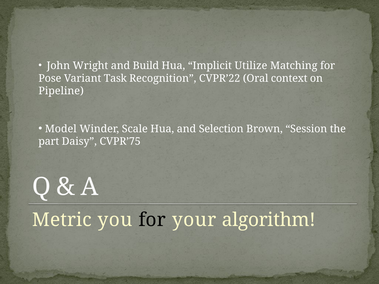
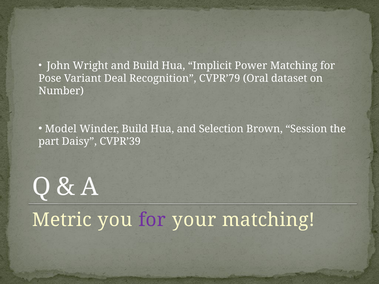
Utilize: Utilize -> Power (251, 66)
Task: Task -> Deal (115, 78)
CVPR’22: CVPR’22 -> CVPR’79 (220, 78)
context: context -> dataset (289, 78)
Pipeline: Pipeline -> Number (61, 91)
Winder Scale: Scale -> Build (135, 129)
CVPR’75: CVPR’75 -> CVPR’39 (120, 142)
for colour: black -> purple (152, 220)
your algorithm: algorithm -> matching (269, 220)
